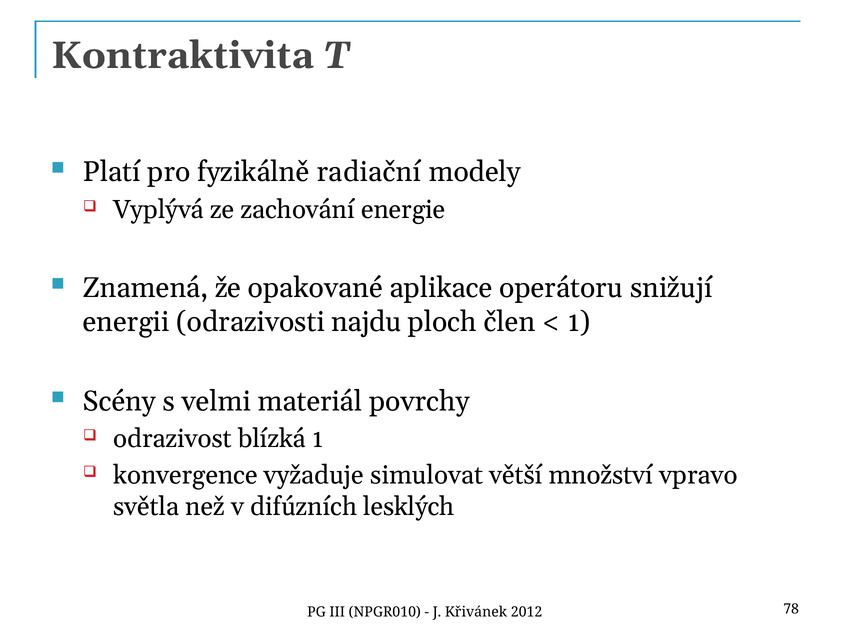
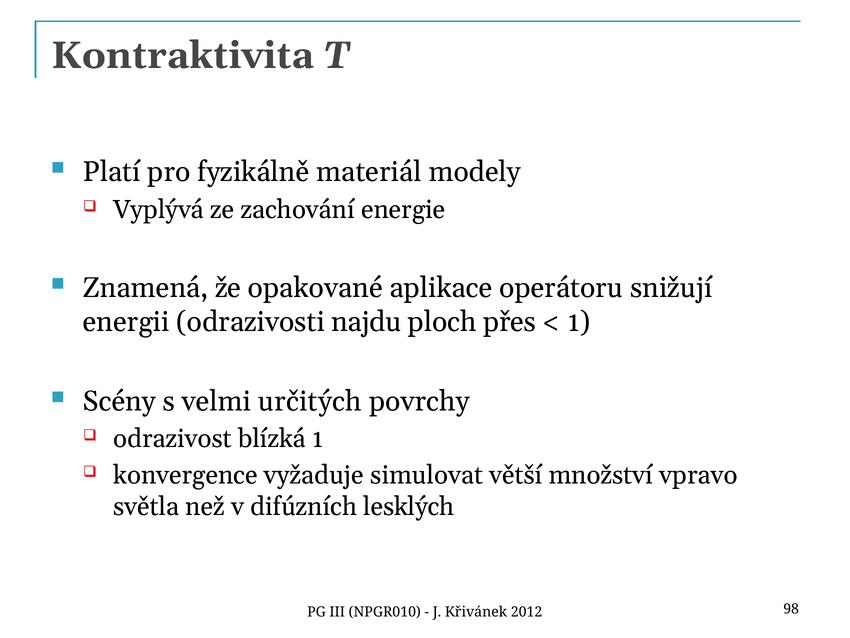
radiační: radiační -> materiál (369, 172)
člen: člen -> přes (510, 322)
materiál: materiál -> určitých (310, 401)
78: 78 -> 98 (791, 609)
